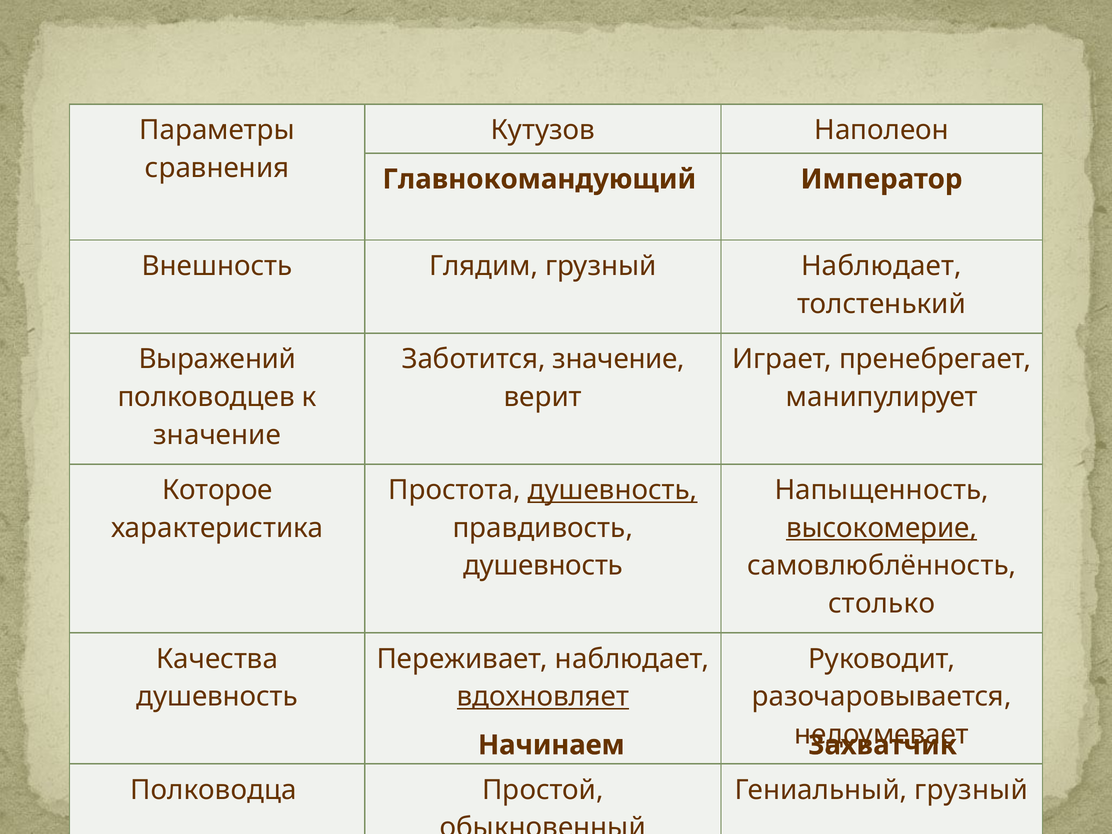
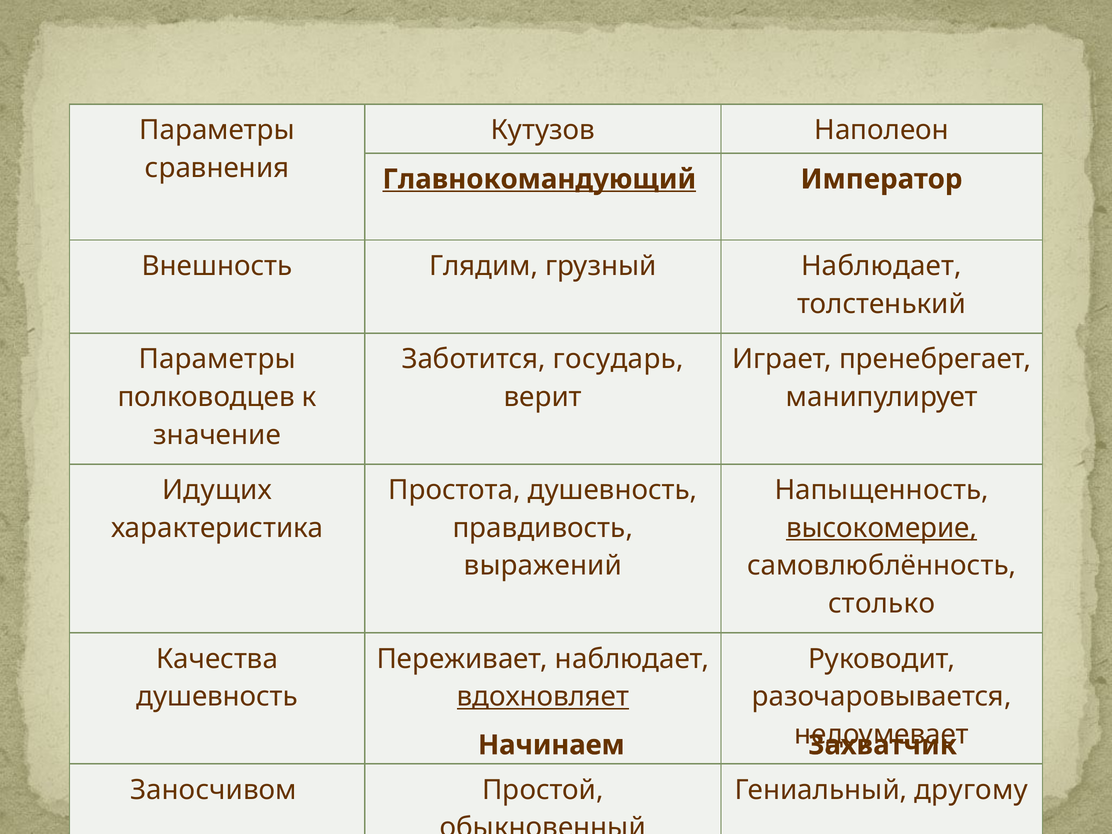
Главнокомандующий underline: none -> present (539, 179)
Выражений: Выражений -> Параметры (217, 359)
Заботится значение: значение -> государь (618, 359)
Которое: Которое -> Идущих (217, 490)
душевность underline: present -> none (613, 490)
душевность: душевность -> выражений (543, 566)
Полководца: Полководца -> Заносчивом (213, 790)
Гениальный грузный: грузный -> другому (971, 790)
